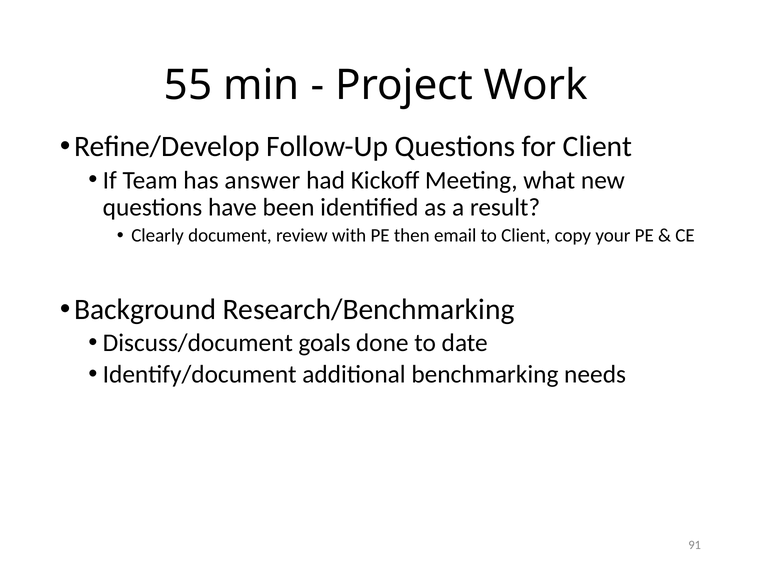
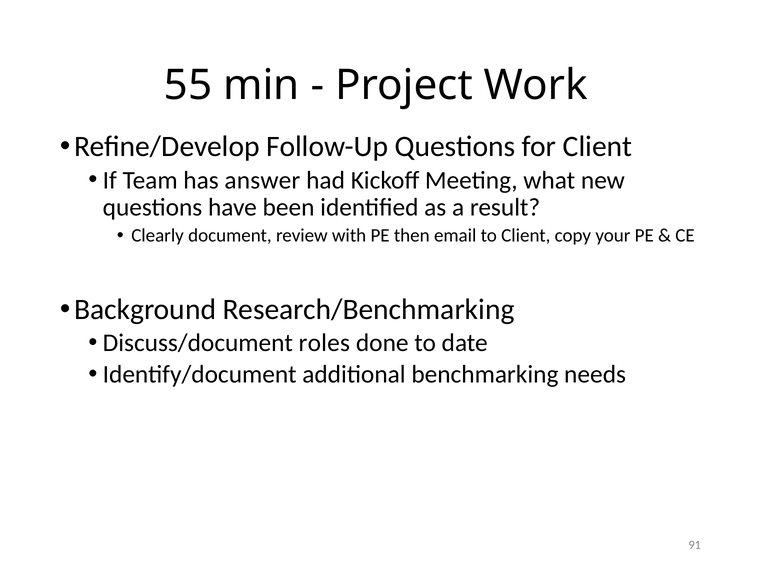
goals: goals -> roles (324, 343)
